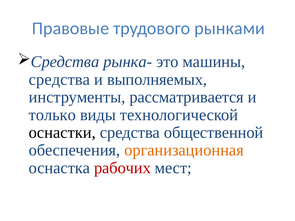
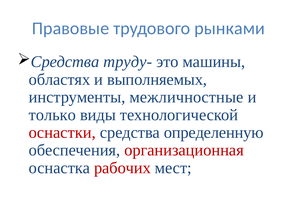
рынка-: рынка- -> труду- (128, 62)
средства: средства -> областях (59, 80)
рассматривается: рассматривается -> межличностные (186, 97)
оснастки colour: black -> red (62, 133)
общественной: общественной -> определенную (214, 133)
организационная colour: orange -> red (184, 150)
